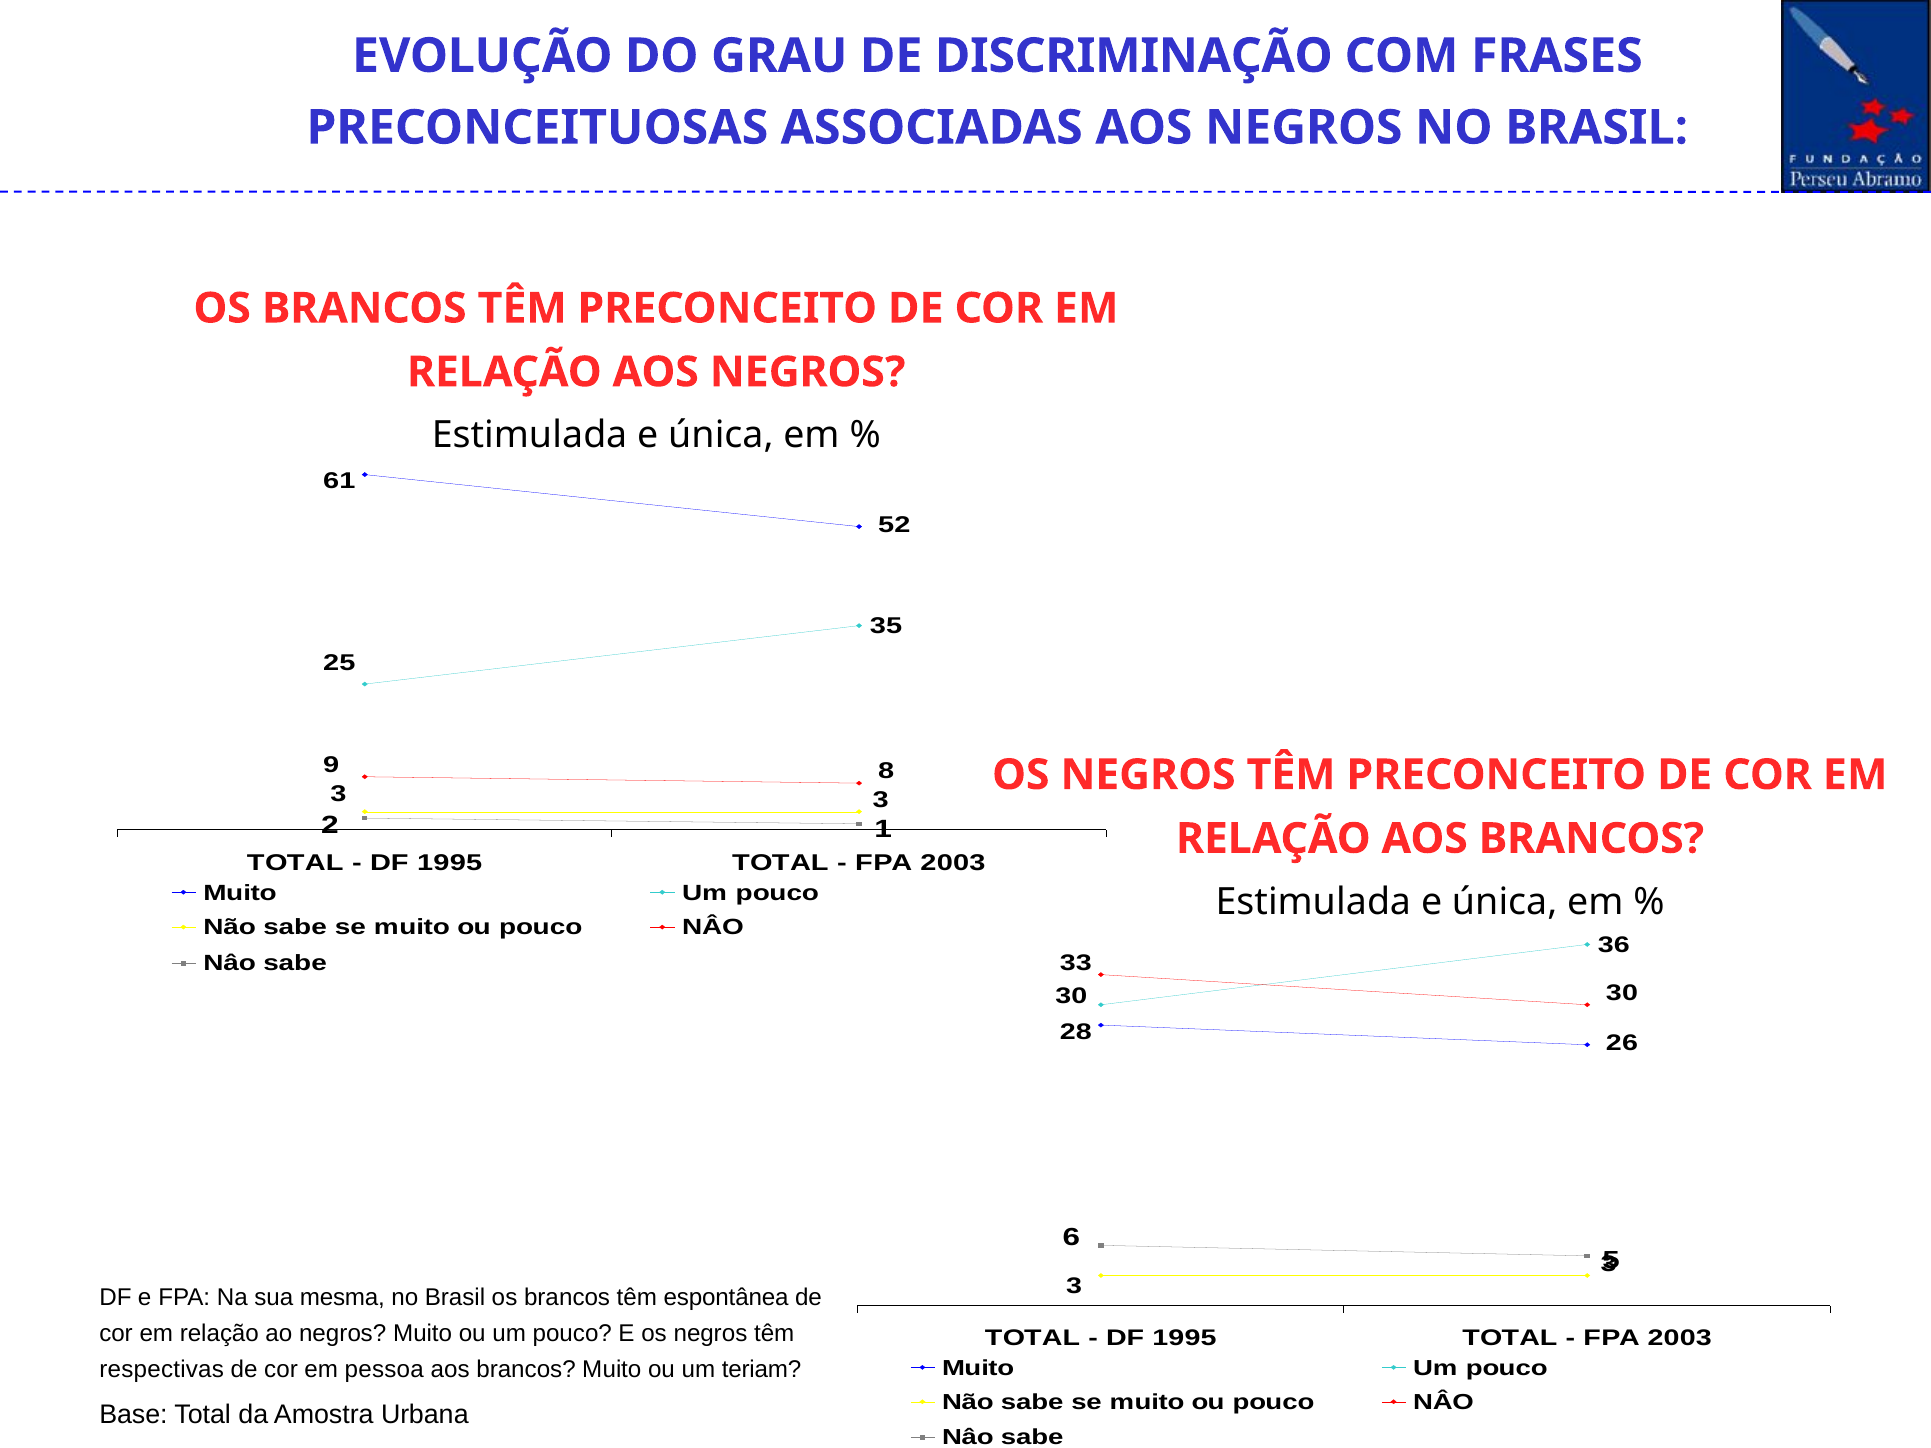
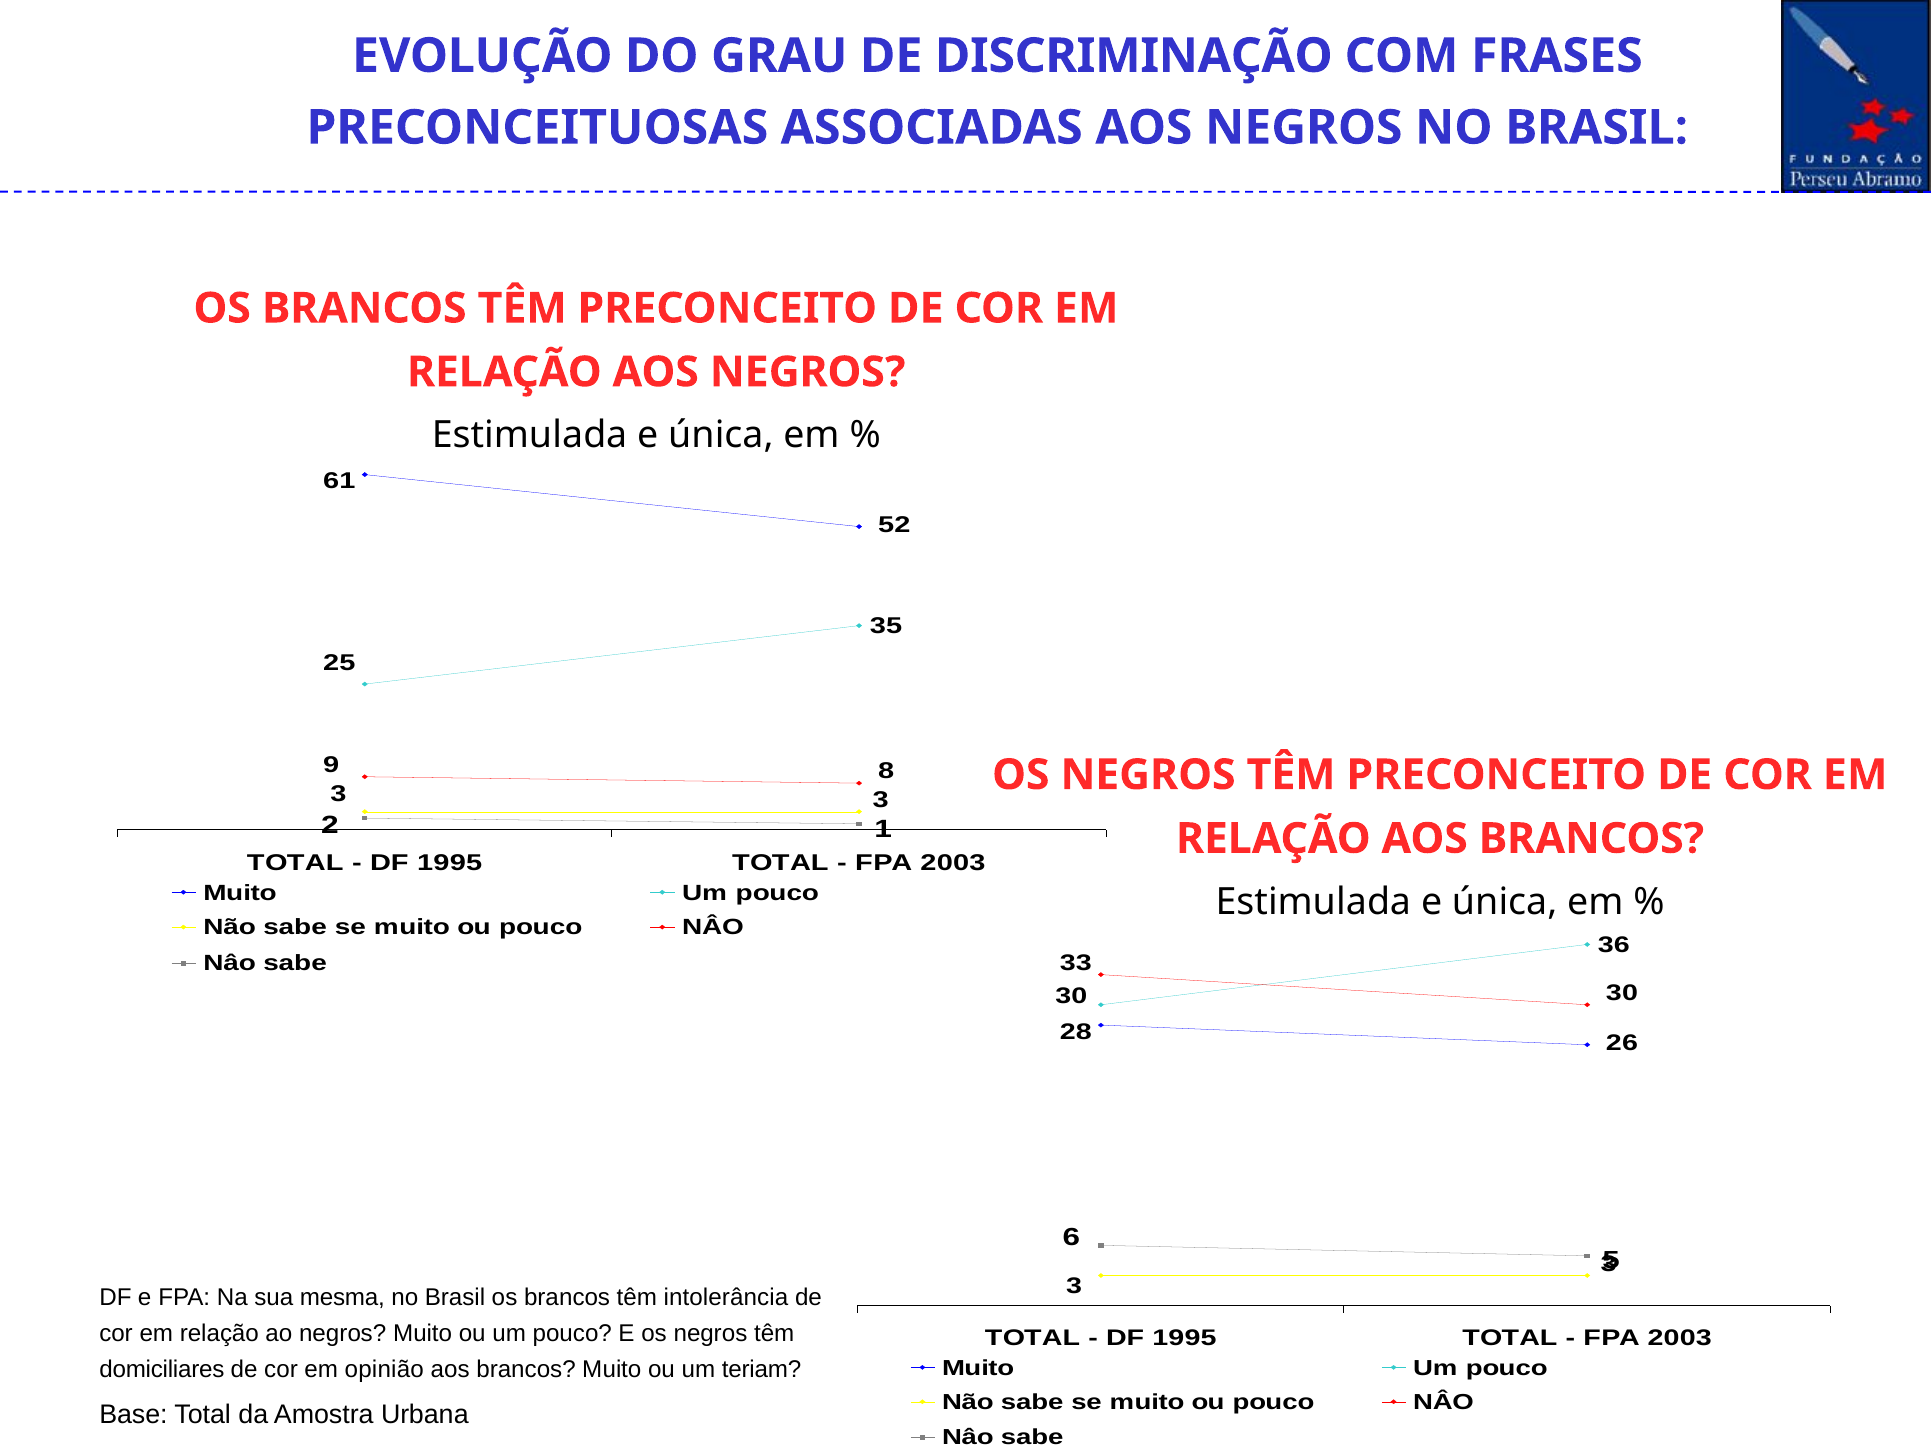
espontânea: espontânea -> intolerância (726, 1298)
respectivas: respectivas -> domiciliares (162, 1370)
pessoa: pessoa -> opinião (384, 1370)
